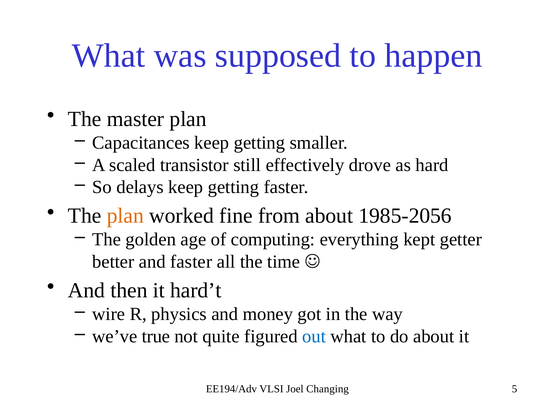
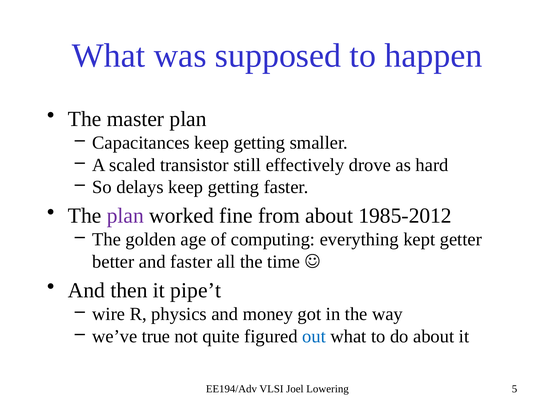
plan colour: orange -> purple (125, 216)
1985-2056: 1985-2056 -> 1985-2012 (405, 216)
hard’t: hard’t -> pipe’t (196, 290)
Changing: Changing -> Lowering (328, 389)
